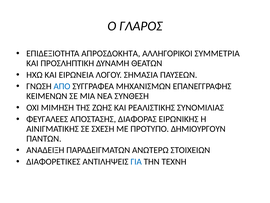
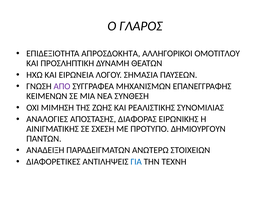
ΣΥΜΜΕΤΡΙΑ: ΣΥΜΜΕΤΡΙΑ -> ΟΜΟΤΙΤΛΟΥ (217, 53)
ΑΠΟ colour: blue -> purple (62, 86)
ΦΕΥΓΑΛΕΕΣ: ΦΕΥΓΑΛΕΕΣ -> ΑΝΑΛΟΓΙΕΣ (47, 119)
